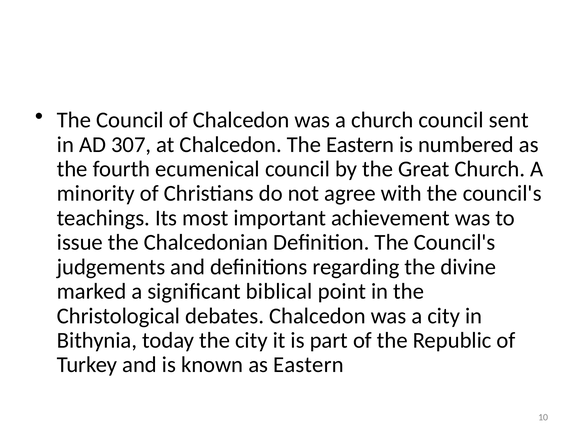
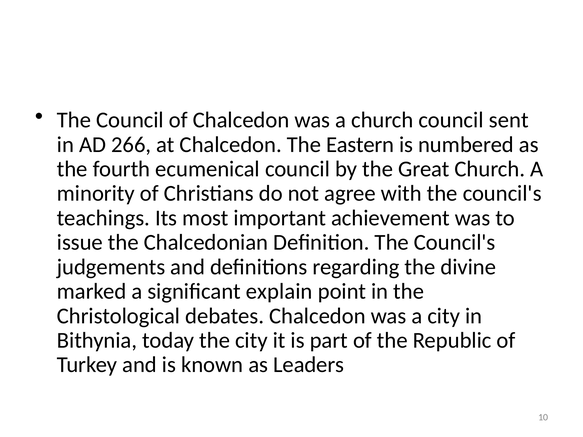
307: 307 -> 266 (131, 145)
biblical: biblical -> explain (279, 292)
as Eastern: Eastern -> Leaders (309, 365)
